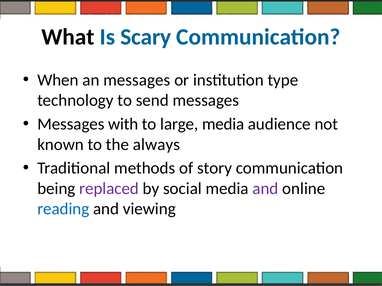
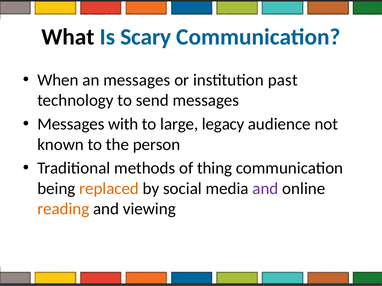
type: type -> past (283, 80)
large media: media -> legacy (223, 124)
always: always -> person (157, 145)
story: story -> thing (215, 168)
replaced colour: purple -> orange (109, 189)
reading colour: blue -> orange (63, 209)
